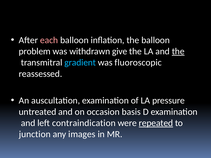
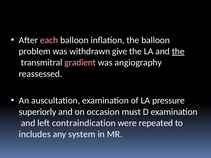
gradient colour: light blue -> pink (80, 63)
fluoroscopic: fluoroscopic -> angiography (138, 63)
untreated: untreated -> superiorly (38, 112)
basis: basis -> must (131, 112)
repeated underline: present -> none (156, 123)
junction: junction -> includes (35, 134)
images: images -> system (82, 134)
